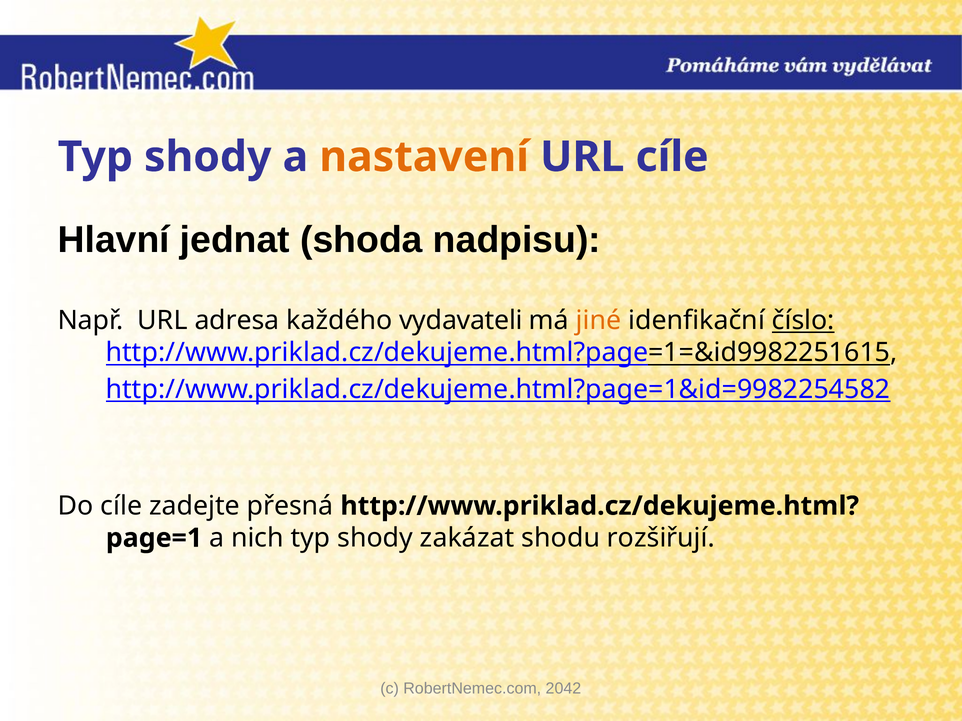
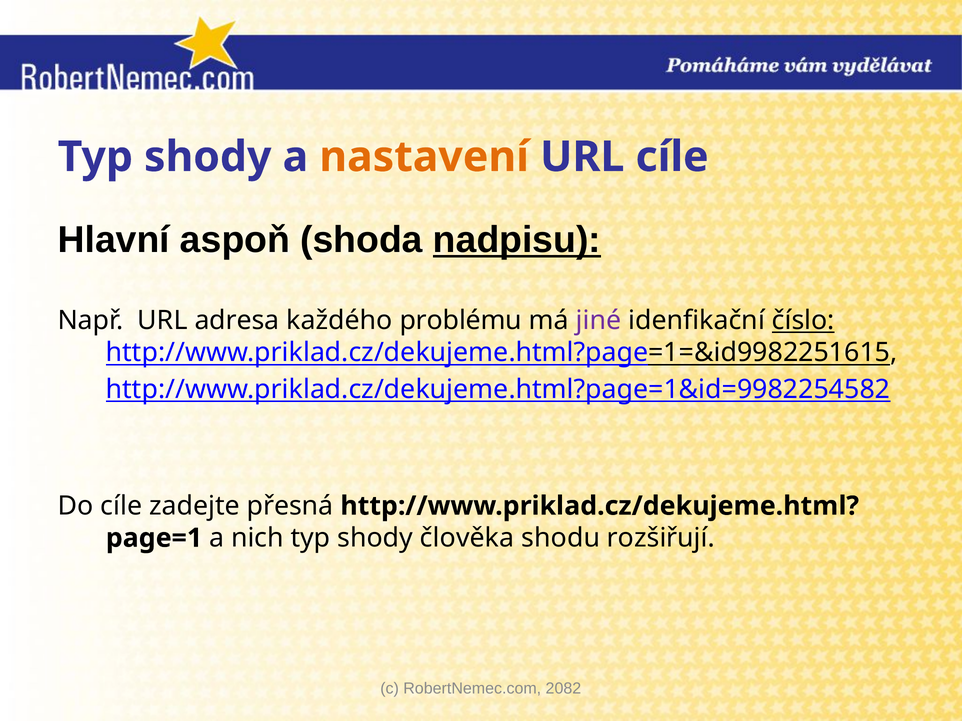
jednat: jednat -> aspoň (235, 240)
nadpisu underline: none -> present (517, 240)
vydavateli: vydavateli -> problému (461, 321)
jiné colour: orange -> purple (598, 321)
zakázat: zakázat -> člověka (467, 538)
2042: 2042 -> 2082 (563, 689)
